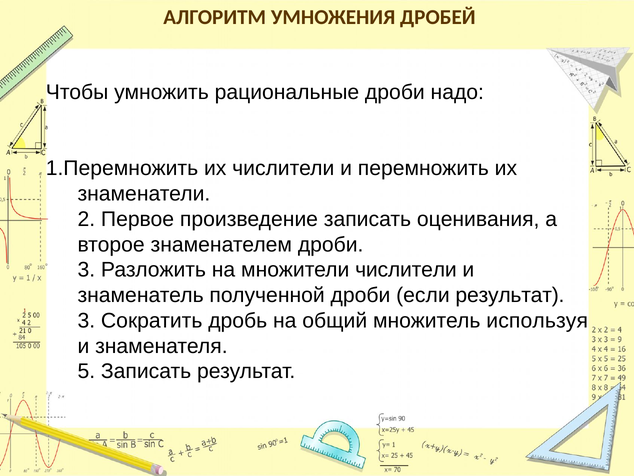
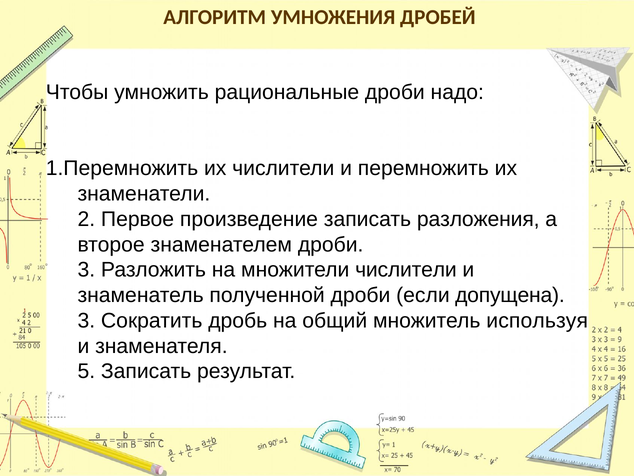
оценивания: оценивания -> разложения (478, 219)
если результат: результат -> допущена (510, 295)
